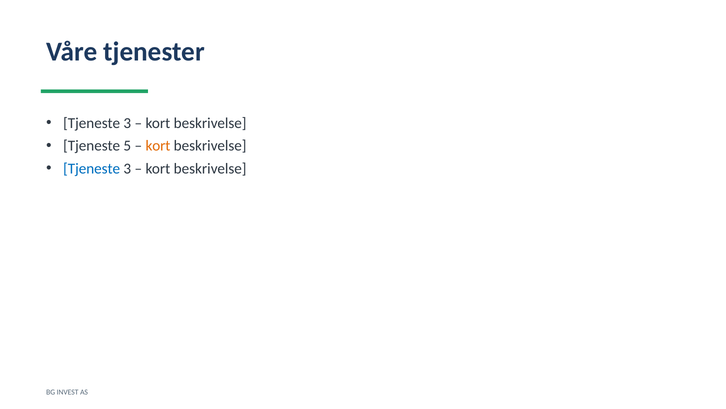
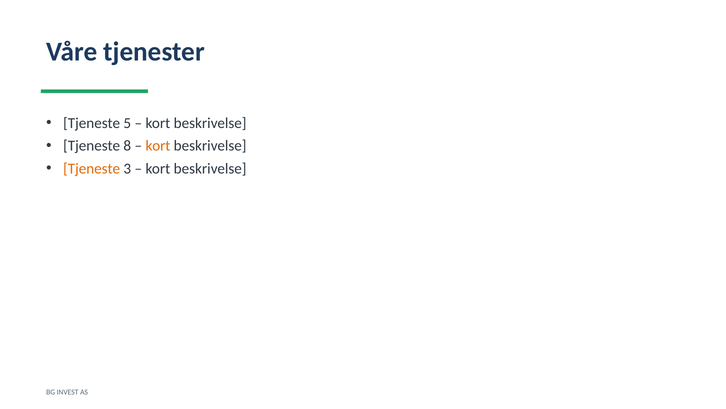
3: 3 -> 5 (127, 123)
5: 5 -> 8 (127, 146)
Tjeneste colour: blue -> orange (92, 168)
